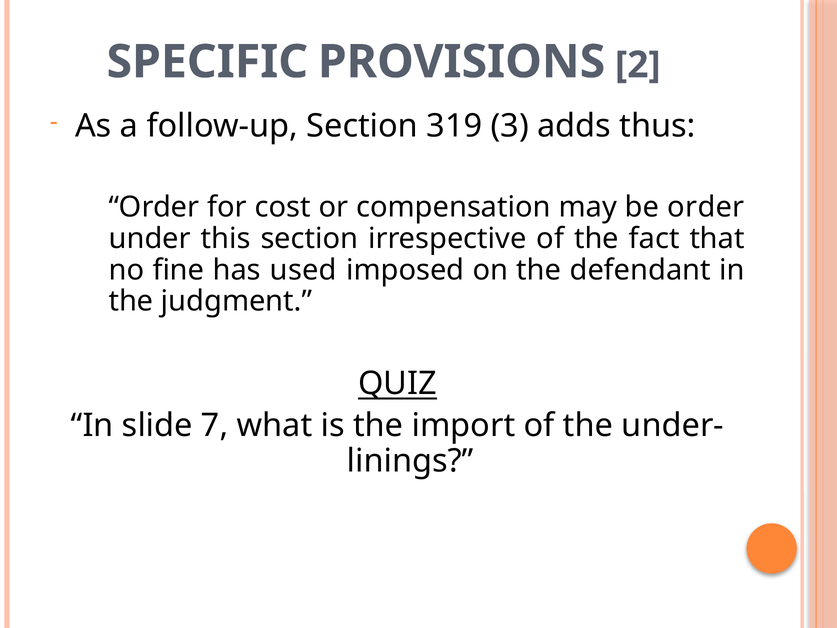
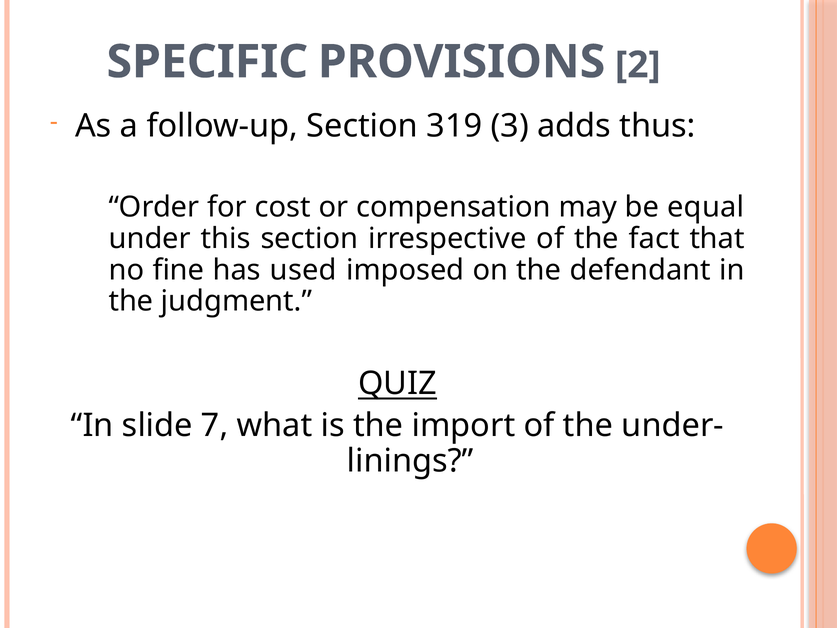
be order: order -> equal (706, 207)
